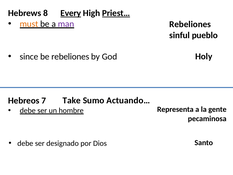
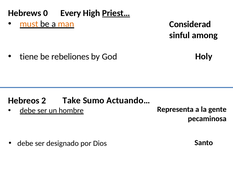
8: 8 -> 0 (45, 13)
Every underline: present -> none (71, 13)
man colour: purple -> orange (66, 24)
Rebeliones: Rebeliones -> Considerad (190, 24)
pueblo: pueblo -> among (205, 35)
since: since -> tiene (29, 57)
7: 7 -> 2 (44, 100)
